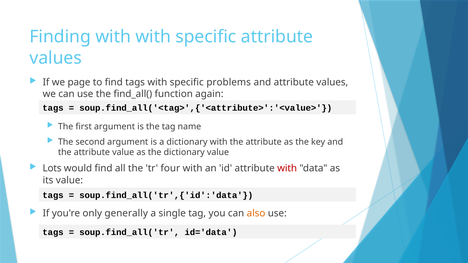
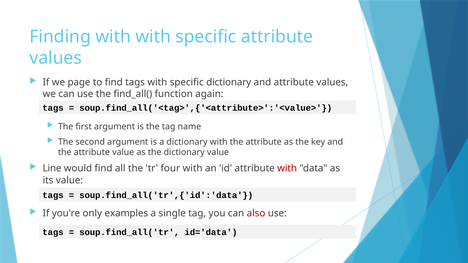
specific problems: problems -> dictionary (229, 82)
Lots: Lots -> Line (52, 169)
generally: generally -> examples (126, 213)
also colour: orange -> red (256, 213)
